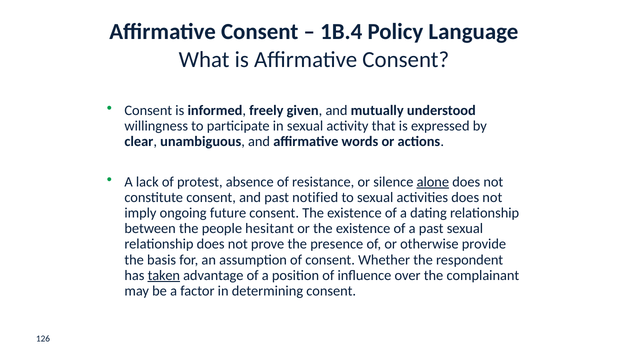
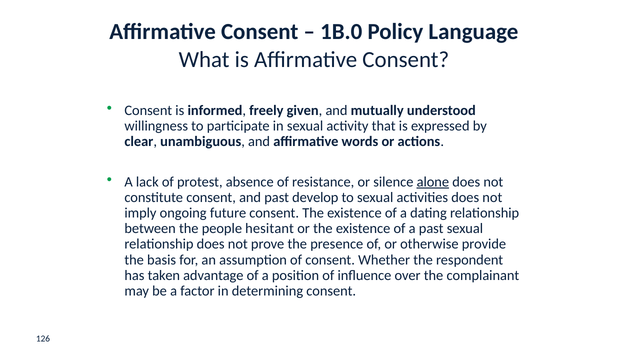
1B.4: 1B.4 -> 1B.0 (341, 32)
notified: notified -> develop (315, 197)
taken underline: present -> none (164, 275)
